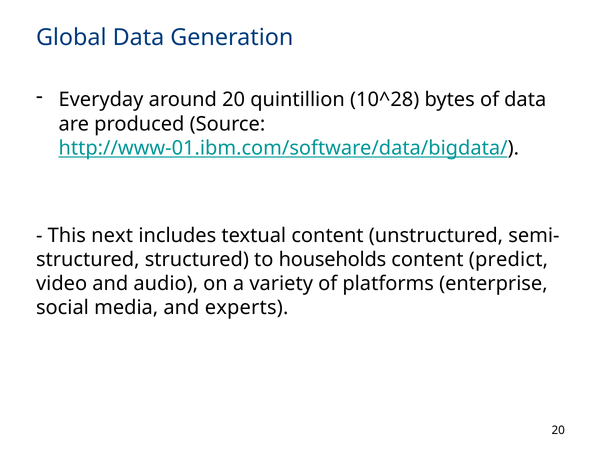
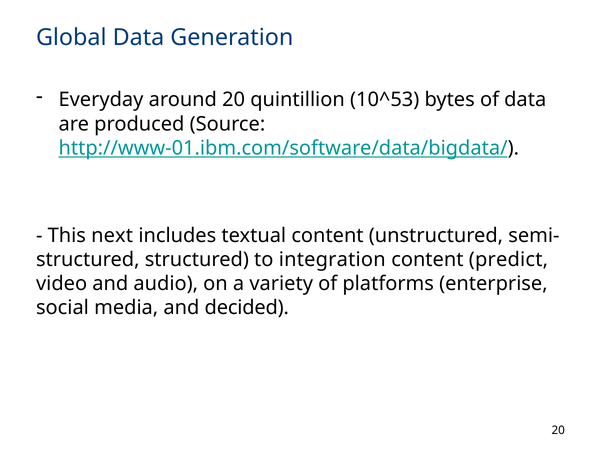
10^28: 10^28 -> 10^53 (385, 100)
households: households -> integration (332, 259)
experts: experts -> decided (247, 307)
